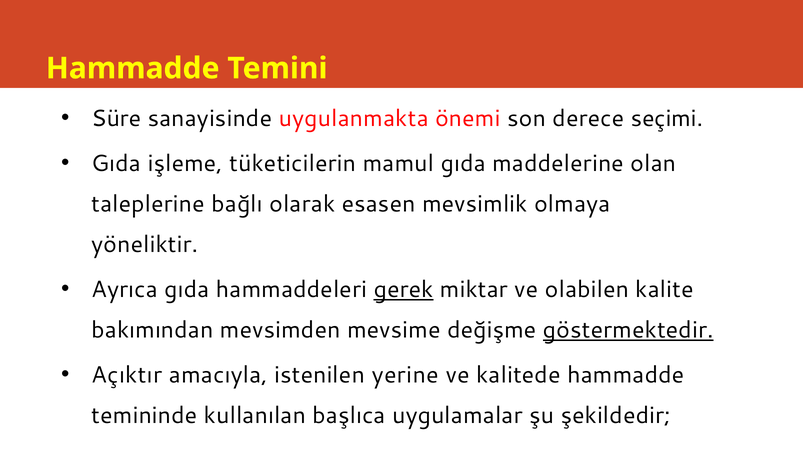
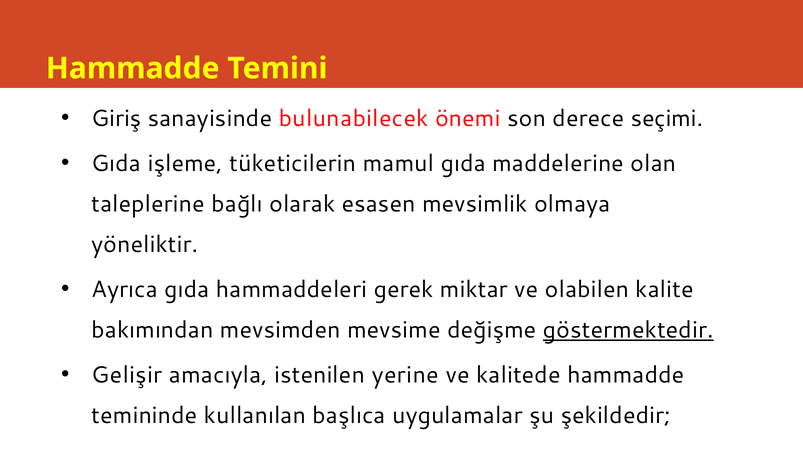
Süre: Süre -> Giriş (116, 118)
uygulanmakta: uygulanmakta -> bulunabilecek (354, 118)
gerek underline: present -> none (404, 289)
Açıktır: Açıktır -> Gelişir (127, 375)
